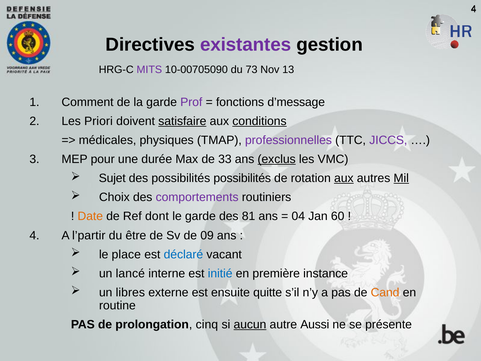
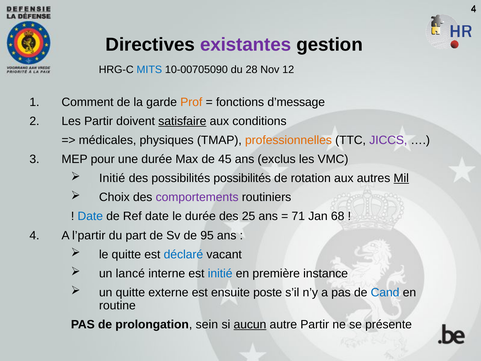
MITS colour: purple -> blue (149, 70)
73: 73 -> 28 (252, 70)
13: 13 -> 12 (288, 70)
Prof colour: purple -> orange (191, 102)
Les Priori: Priori -> Partir (99, 121)
conditions underline: present -> none (259, 121)
professionnelles colour: purple -> orange (288, 140)
33: 33 -> 45 (225, 159)
exclus underline: present -> none (277, 159)
Sujet: Sujet -> Initié (112, 178)
aux underline: present -> none (344, 178)
Date colour: orange -> blue (90, 216)
Ref dont: dont -> date (157, 216)
le garde: garde -> durée (200, 216)
81: 81 -> 25 (249, 216)
04: 04 -> 71 (298, 216)
60: 60 -> 68 (338, 216)
être: être -> part (136, 235)
09: 09 -> 95 (207, 235)
le place: place -> quitte (126, 254)
un libres: libres -> quitte (130, 292)
quitte: quitte -> poste (268, 292)
Cand colour: orange -> blue (385, 292)
cinq: cinq -> sein (207, 324)
autre Aussi: Aussi -> Partir (315, 324)
